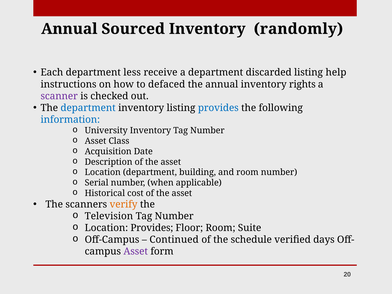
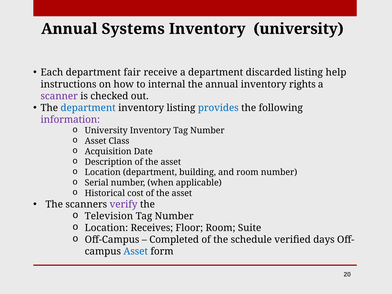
Sourced: Sourced -> Systems (133, 29)
Inventory randomly: randomly -> university (299, 29)
less: less -> fair (132, 73)
defaced: defaced -> internal (167, 84)
information colour: blue -> purple (70, 120)
verify colour: orange -> purple (124, 204)
Location Provides: Provides -> Receives (152, 228)
Continued: Continued -> Completed (174, 240)
Asset colour: purple -> blue (136, 251)
